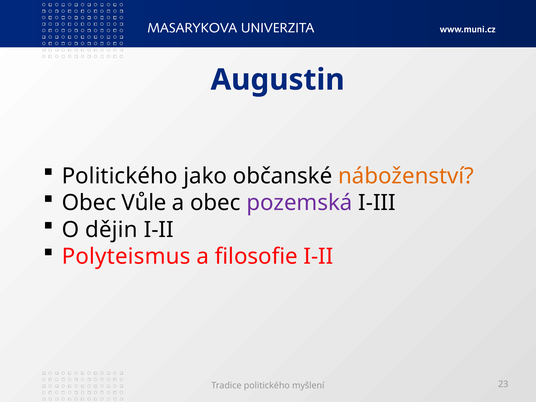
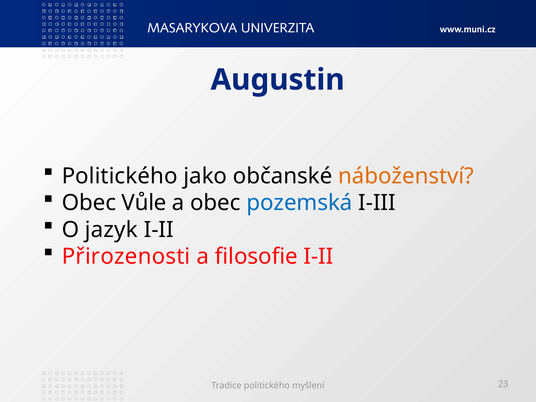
pozemská colour: purple -> blue (299, 203)
dějin: dějin -> jazyk (111, 230)
Polyteismus: Polyteismus -> Přirozenosti (126, 257)
